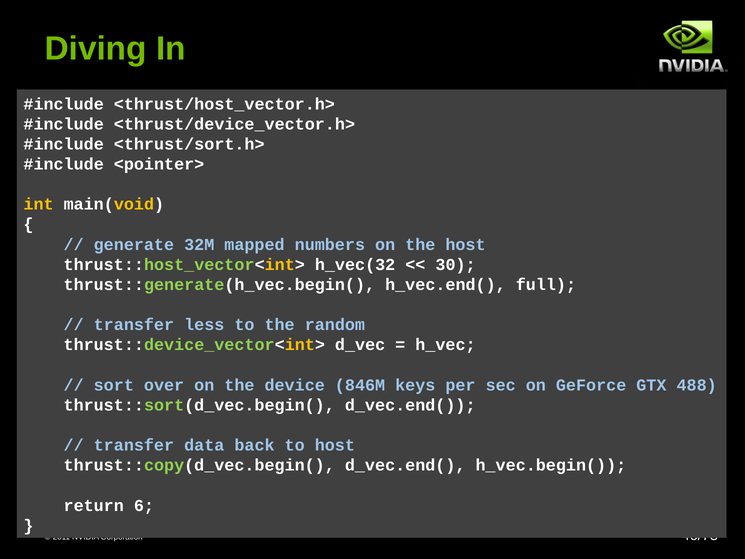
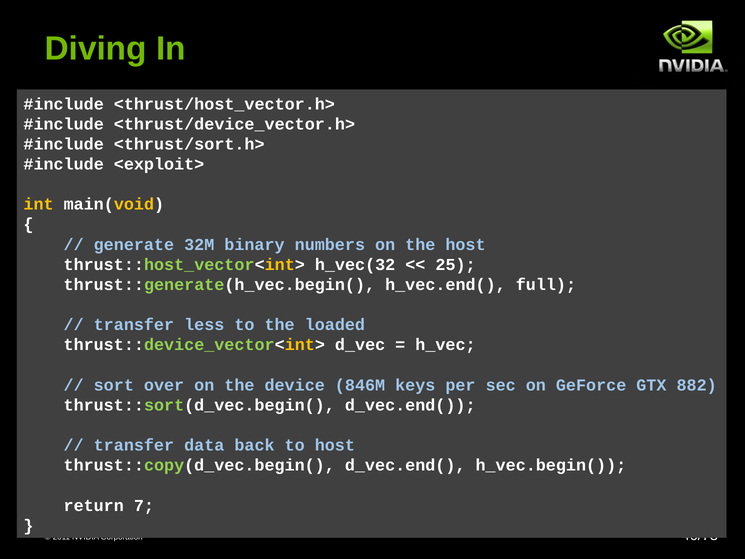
<pointer>: <pointer> -> <exploit> (159, 164)
mapped: mapped -> binary (254, 244)
30: 30 -> 25 (456, 264)
random: random -> loaded (335, 325)
488: 488 -> 882 (697, 385)
6: 6 -> 7 (144, 505)
